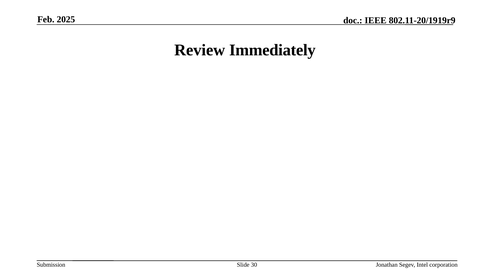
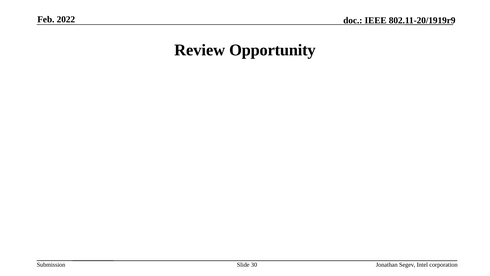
2025: 2025 -> 2022 (66, 19)
Immediately: Immediately -> Opportunity (272, 50)
